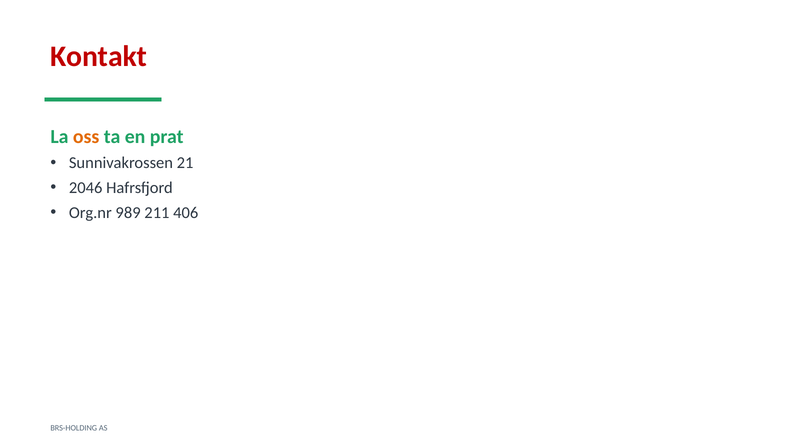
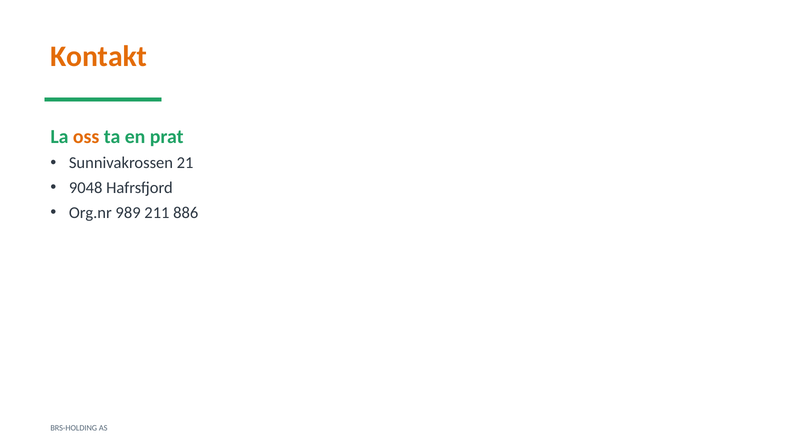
Kontakt colour: red -> orange (99, 57)
2046: 2046 -> 9048 (86, 188)
406: 406 -> 886 (186, 212)
